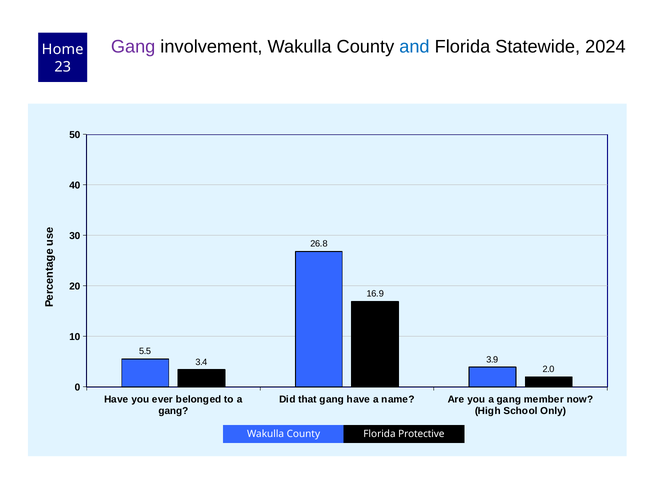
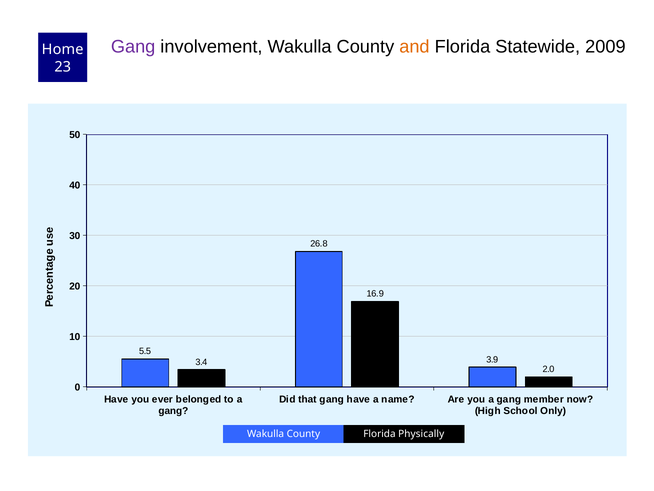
and colour: blue -> orange (414, 47)
2024: 2024 -> 2009 (605, 47)
Protective: Protective -> Physically (421, 434)
